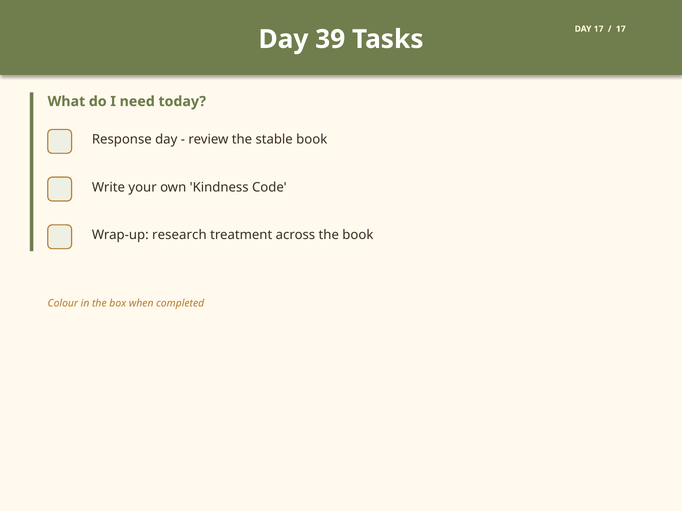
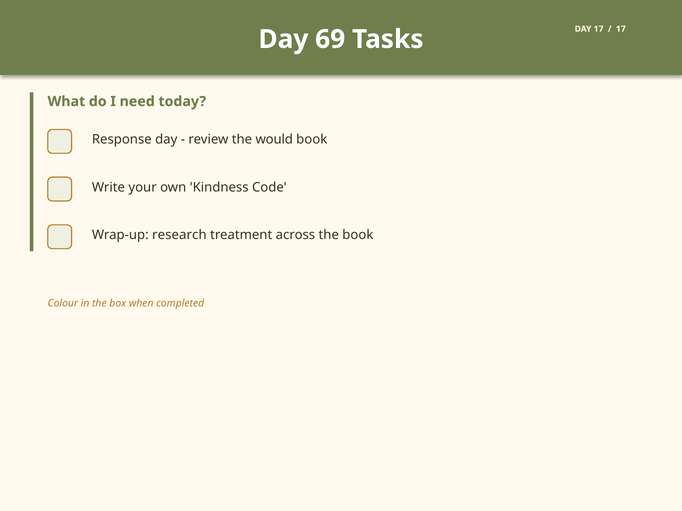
39: 39 -> 69 (330, 39)
stable: stable -> would (274, 140)
